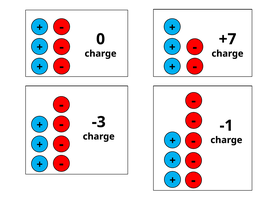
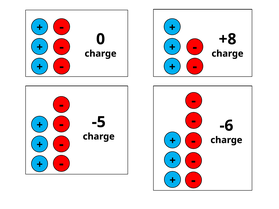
+7: +7 -> +8 (228, 39)
-3: -3 -> -5 (99, 122)
-1: -1 -> -6 (226, 126)
